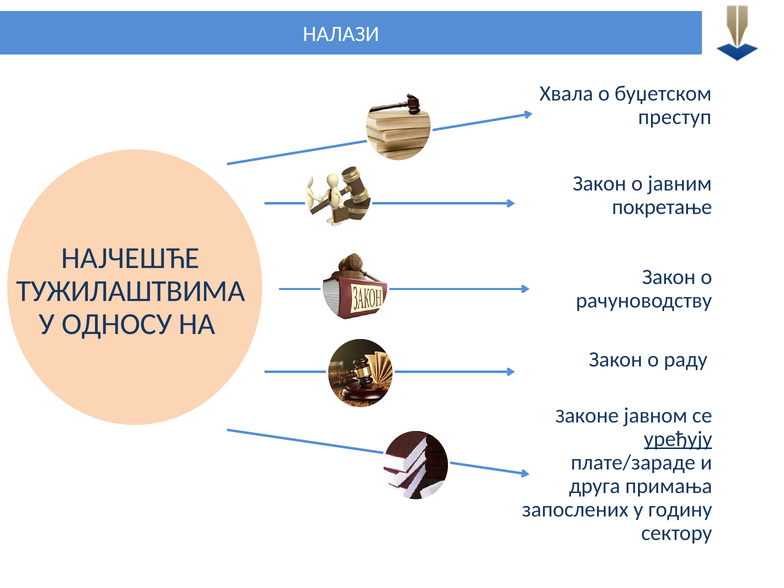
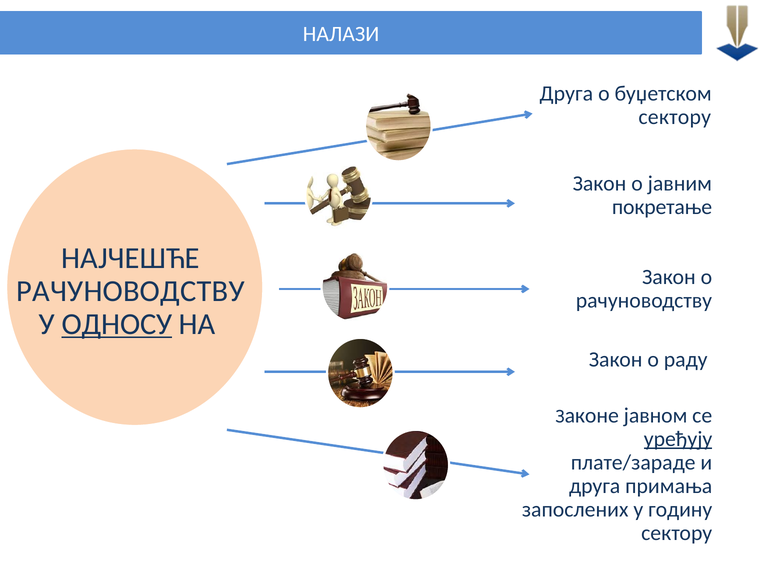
Хвала: Хвала -> Друга (566, 94)
преступ: преступ -> сектору (675, 117)
ТУЖИЛАШТВИМА: ТУЖИЛАШТВИМА -> РАЧУНОВОДСТВУ (130, 291)
ОДНОСУ underline: none -> present (117, 324)
